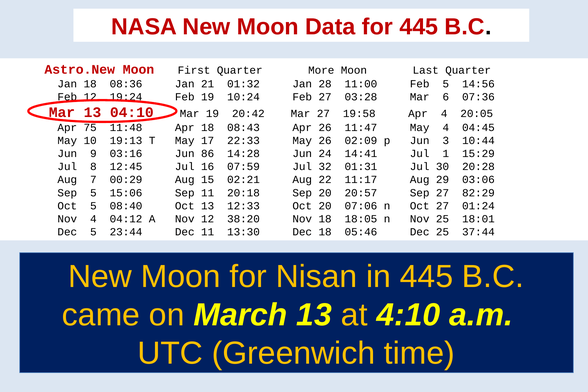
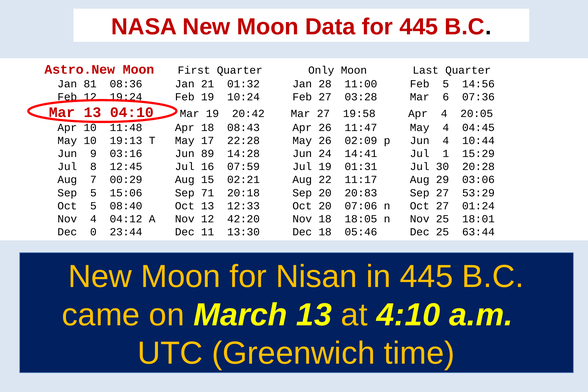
More: More -> Only (321, 70)
Jan 18: 18 -> 81 (90, 84)
Apr 75: 75 -> 10 (90, 127)
22:33: 22:33 -> 22:28 (243, 141)
Jun 3: 3 -> 4 (446, 141)
86: 86 -> 89 (208, 154)
Jul 32: 32 -> 19 (325, 167)
Sep 11: 11 -> 71 (208, 193)
20:57: 20:57 -> 20:83 (361, 193)
82:29: 82:29 -> 53:29 (478, 193)
38:20: 38:20 -> 42:20 (243, 219)
Dec 5: 5 -> 0 (93, 232)
37:44: 37:44 -> 63:44 (478, 232)
